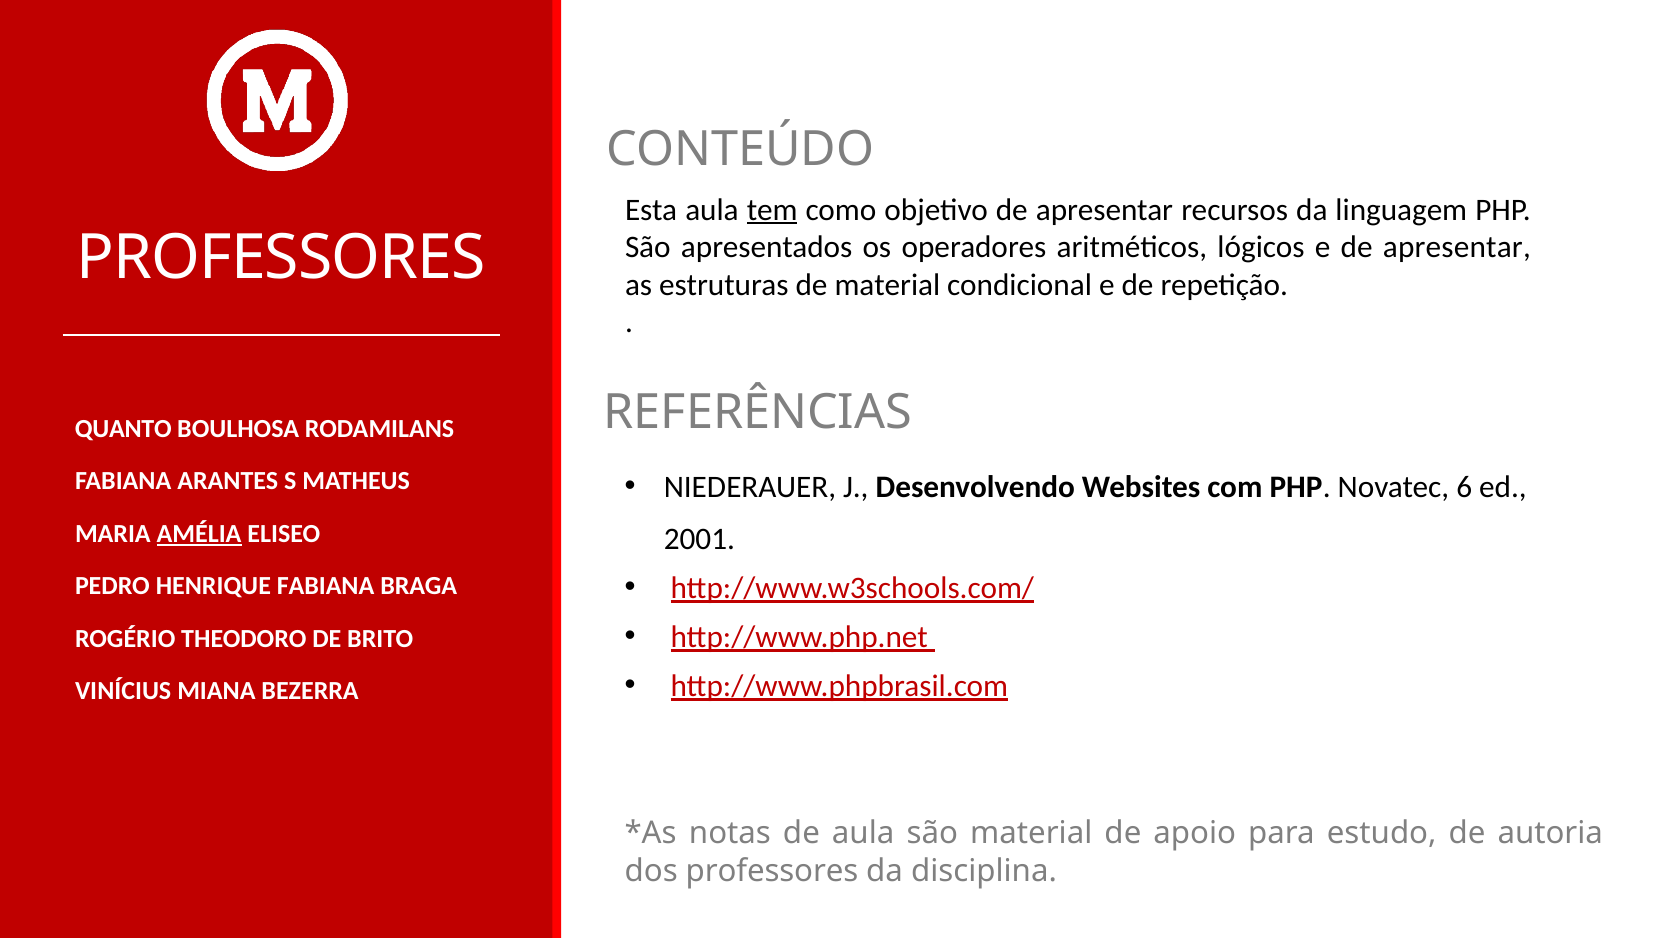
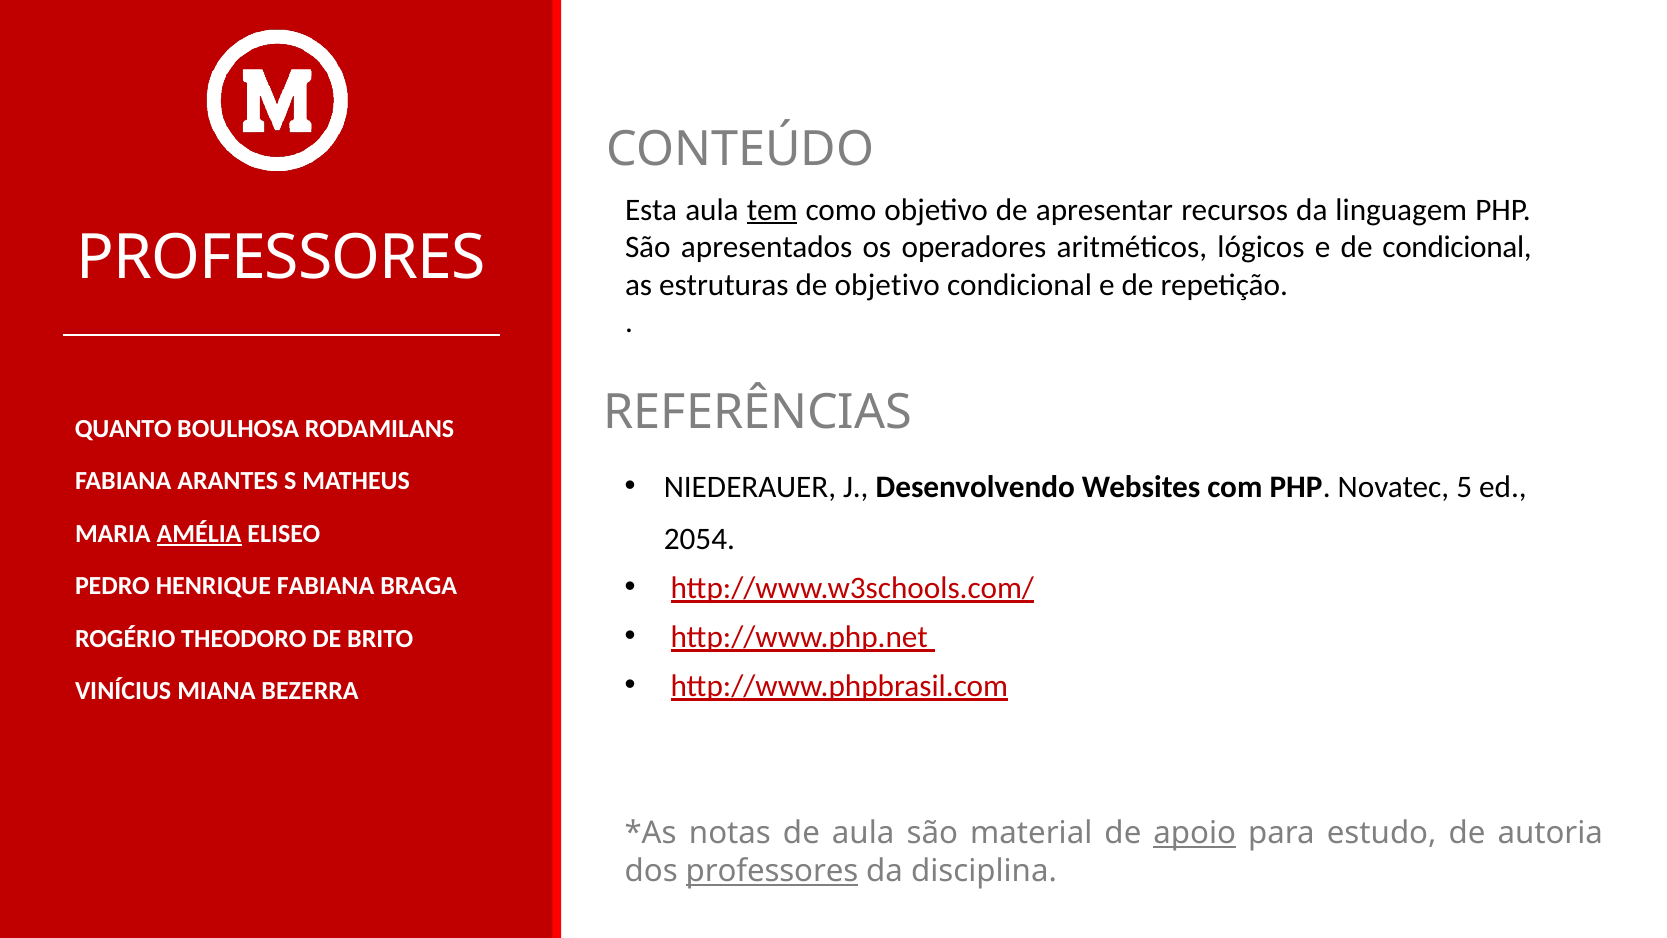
e de apresentar: apresentar -> condicional (1457, 247)
de material: material -> objetivo (887, 285)
6: 6 -> 5 (1464, 487)
2001: 2001 -> 2054 (699, 539)
apoio underline: none -> present (1195, 833)
professores underline: none -> present (772, 871)
